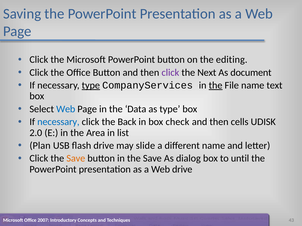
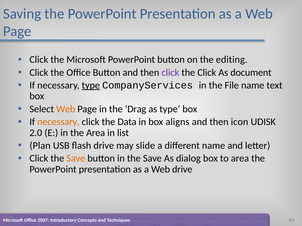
the Next: Next -> Click (207, 73)
the underline: present -> none (216, 85)
Web colour: blue -> orange (66, 109)
Data: Data -> Drag (136, 109)
necessary colour: blue -> orange (58, 122)
Back: Back -> Data (127, 122)
check: check -> aligns (177, 122)
cells: cells -> icon (240, 122)
to until: until -> area (240, 159)
